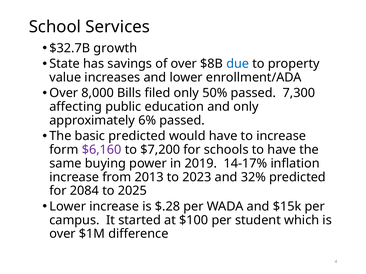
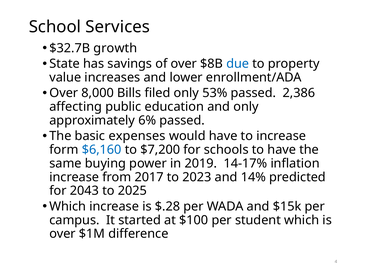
50%: 50% -> 53% (215, 93)
7,300: 7,300 -> 2,386 (299, 93)
basic predicted: predicted -> expenses (137, 136)
$6,160 colour: purple -> blue (102, 150)
2013: 2013 -> 2017 (149, 177)
32%: 32% -> 14% (253, 177)
2084: 2084 -> 2043 (84, 191)
Lower: Lower -> Which (68, 207)
